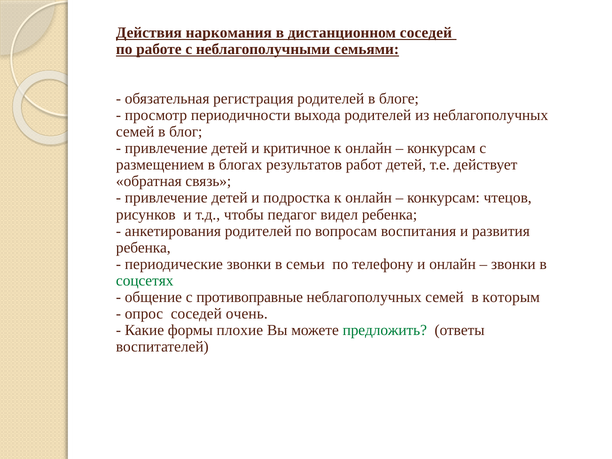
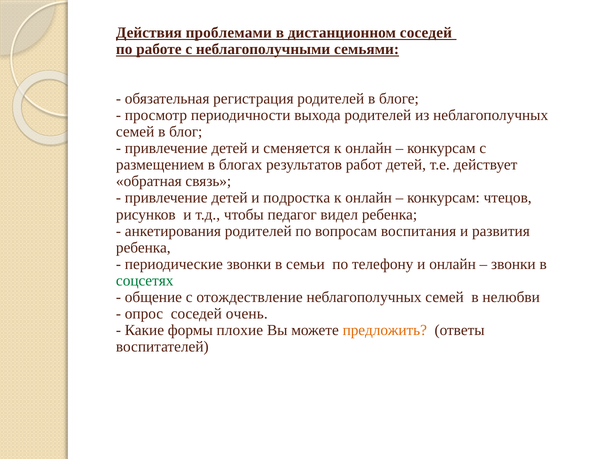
наркомания: наркомания -> проблемами (229, 33)
критичное: критичное -> сменяется (297, 148)
противоправные: противоправные -> отождествление (250, 297)
которым: которым -> нелюбви (511, 297)
предложить colour: green -> orange (385, 330)
